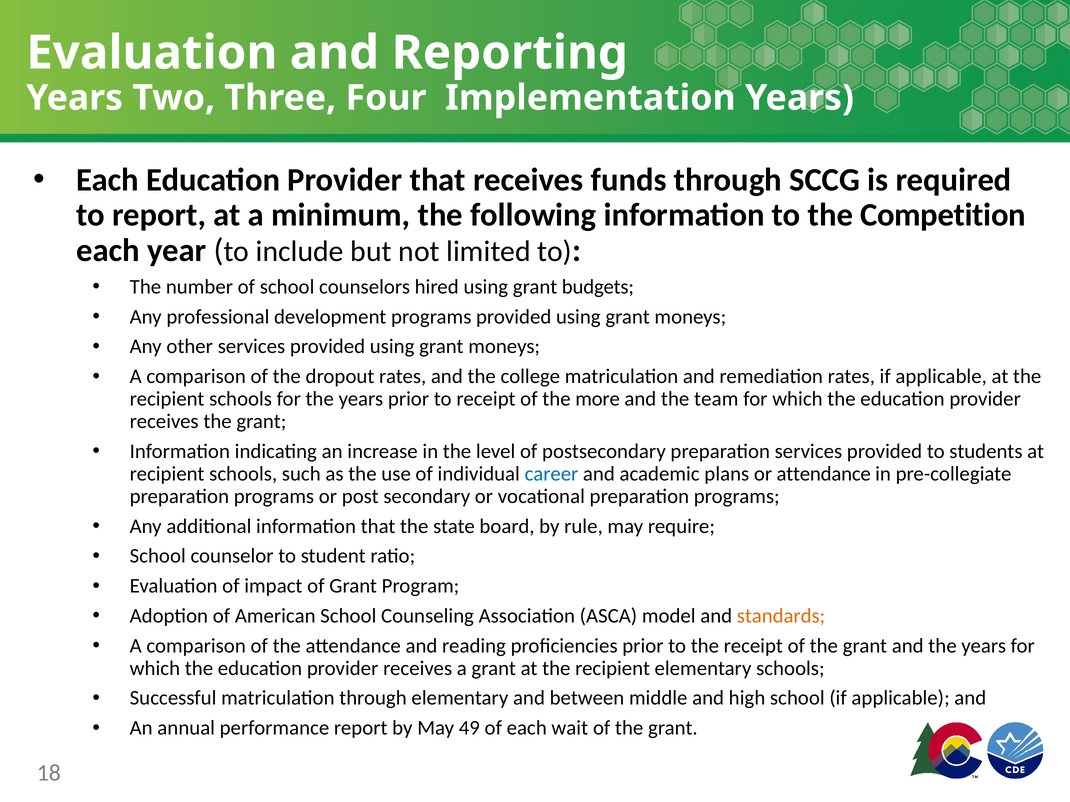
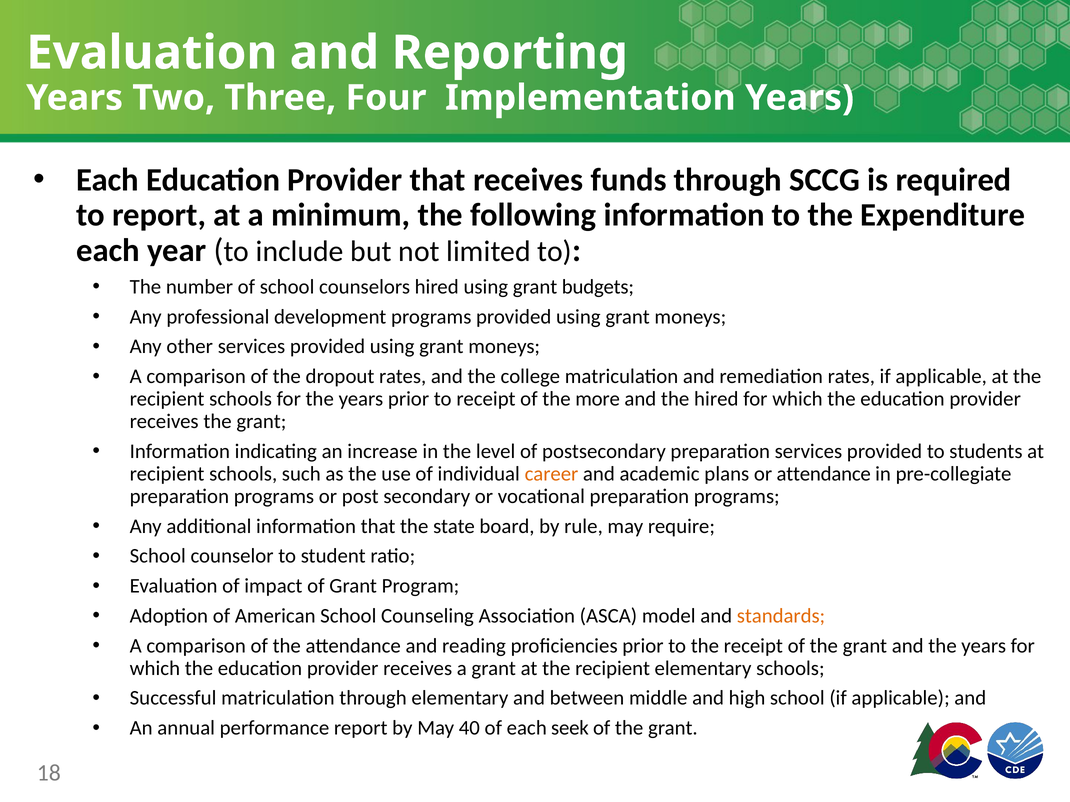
Competition: Competition -> Expenditure (943, 215)
the team: team -> hired (716, 399)
career colour: blue -> orange (551, 474)
49: 49 -> 40 (469, 728)
wait: wait -> seek (570, 728)
